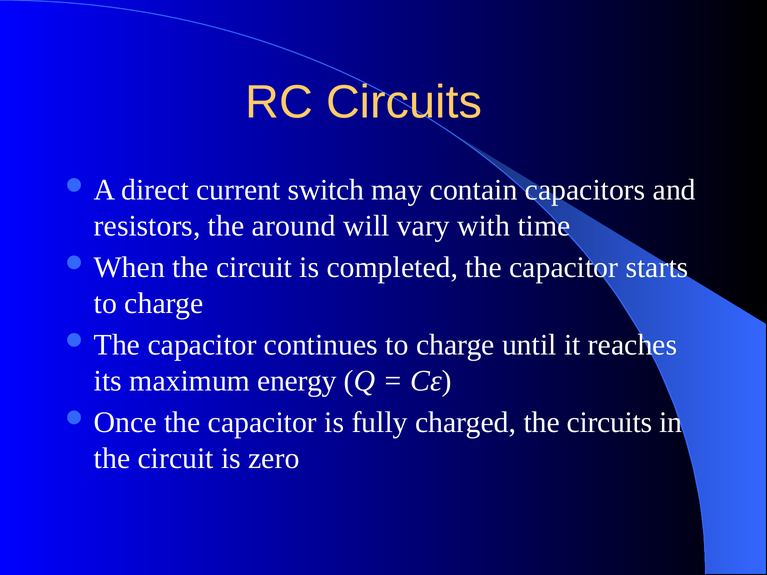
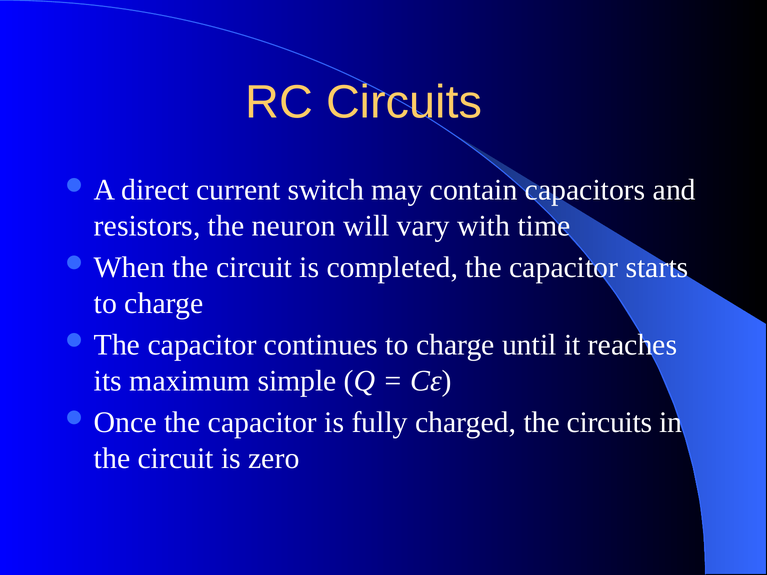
around: around -> neuron (294, 226)
energy: energy -> simple (297, 381)
